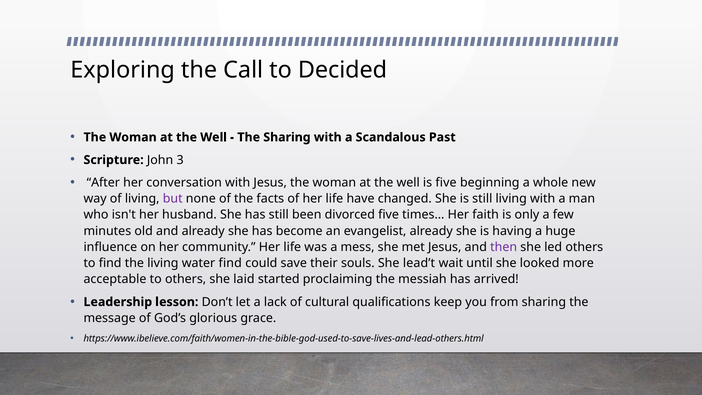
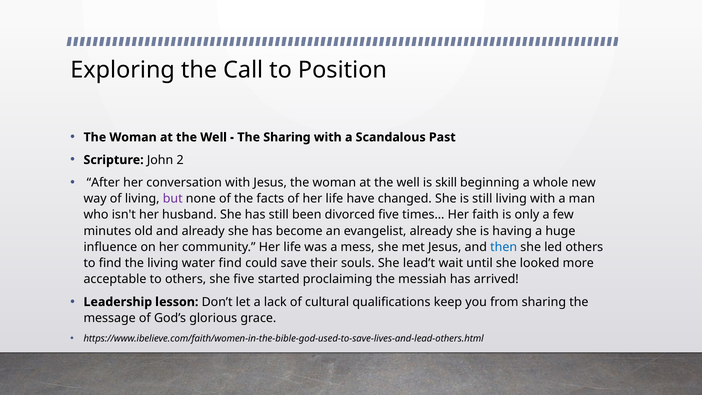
Decided: Decided -> Position (342, 70)
3: 3 -> 2 (180, 160)
is five: five -> skill (446, 183)
then colour: purple -> blue (504, 247)
she laid: laid -> five (244, 279)
